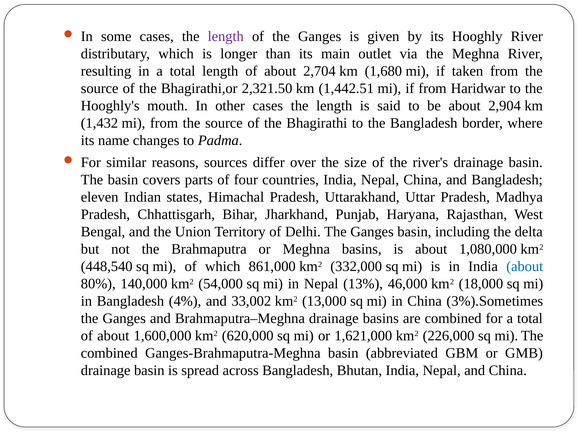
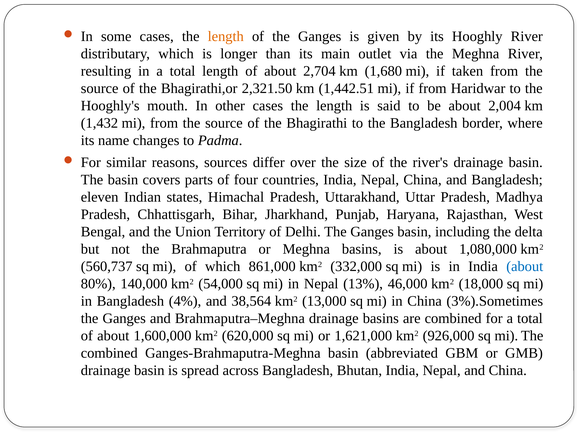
length colour: purple -> orange (226, 37)
2,904: 2,904 -> 2,004 (505, 106)
448,540: 448,540 -> 560,737 (107, 267)
33,002: 33,002 -> 38,564 (251, 301)
226,000: 226,000 -> 926,000 (449, 336)
